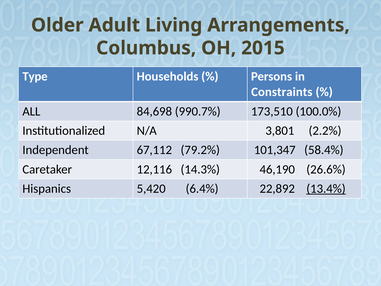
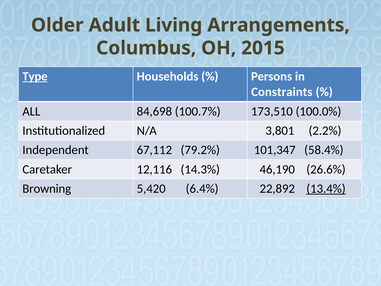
Type underline: none -> present (35, 76)
990.7%: 990.7% -> 100.7% (198, 111)
Hispanics: Hispanics -> Browning (47, 189)
